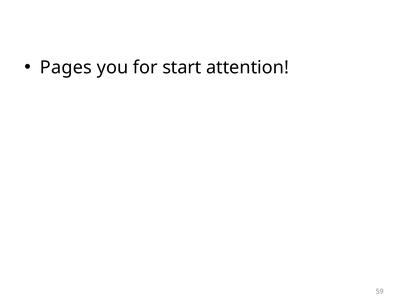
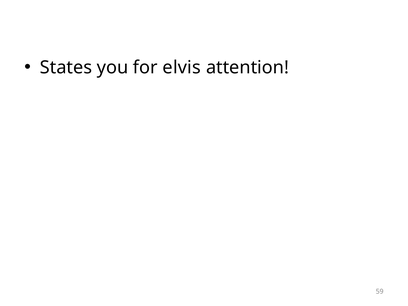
Pages: Pages -> States (66, 67)
start: start -> elvis (182, 67)
